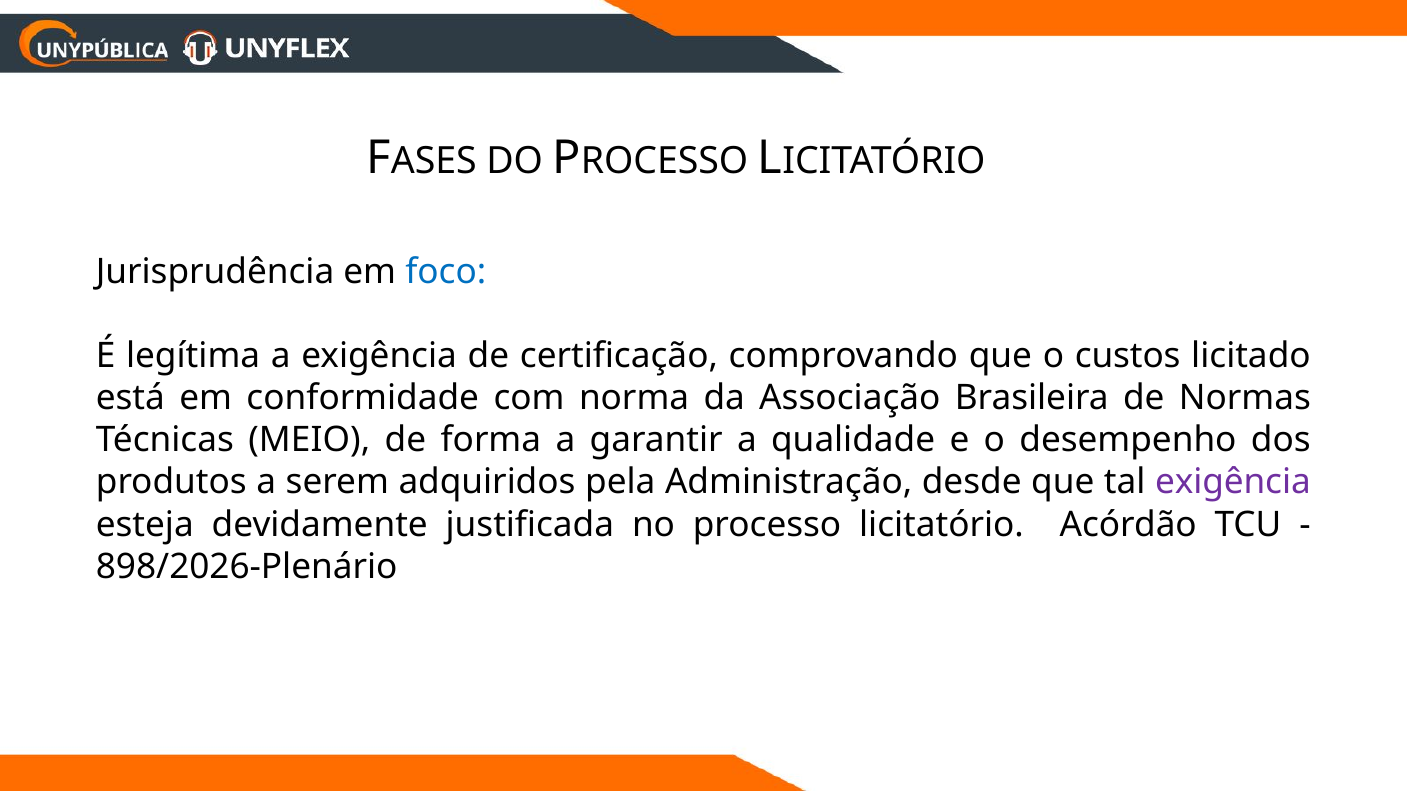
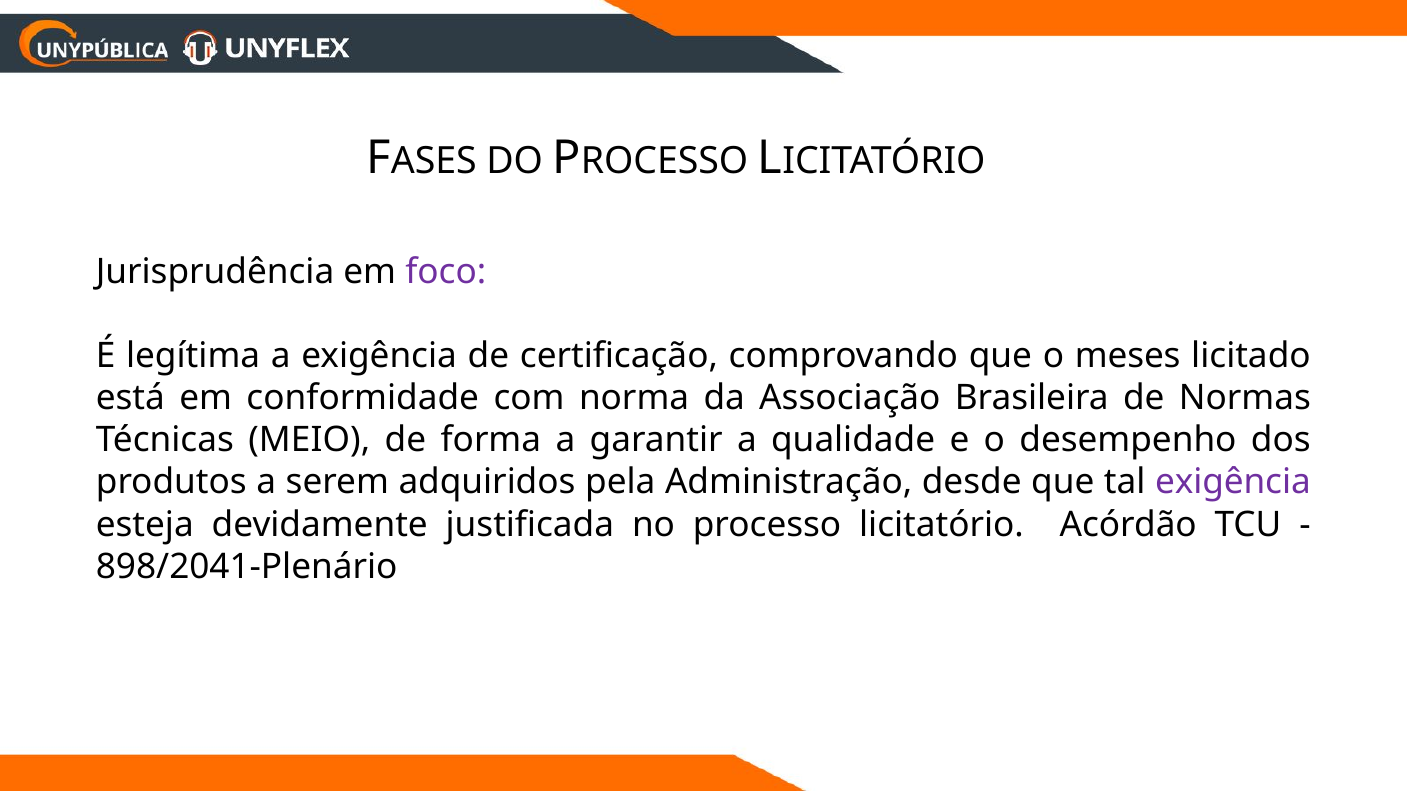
foco colour: blue -> purple (446, 272)
custos: custos -> meses (1128, 356)
898/2026-Plenário: 898/2026-Plenário -> 898/2041-Plenário (247, 567)
